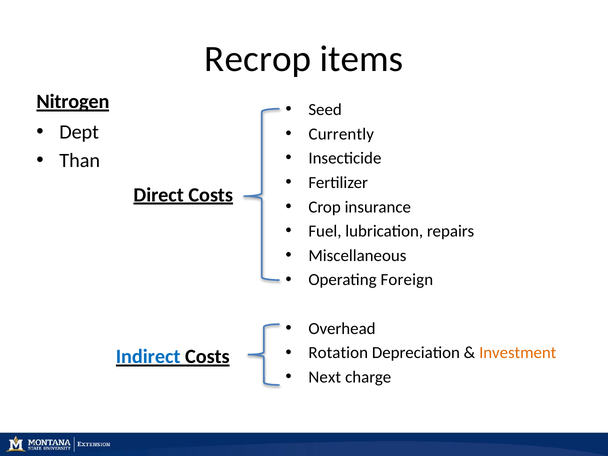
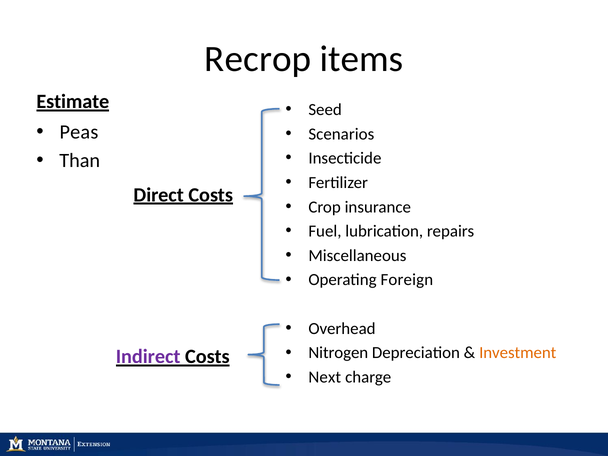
Nitrogen: Nitrogen -> Estimate (73, 102)
Dept: Dept -> Peas (79, 132)
Currently: Currently -> Scenarios (341, 134)
Rotation: Rotation -> Nitrogen (338, 353)
Indirect colour: blue -> purple (148, 357)
